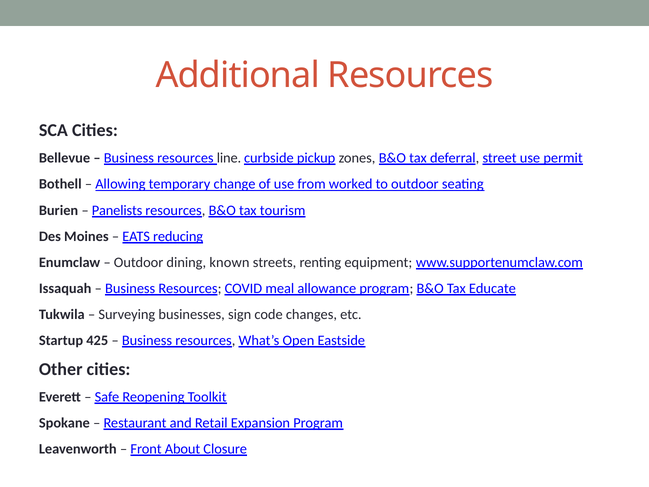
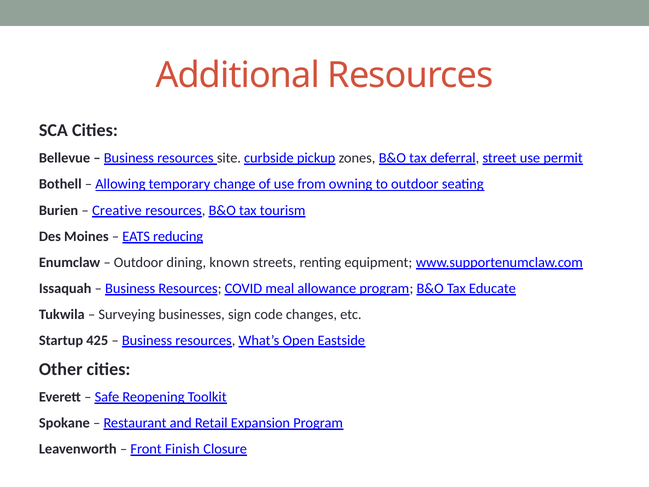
line: line -> site (229, 158)
worked: worked -> owning (351, 184)
Panelists: Panelists -> Creative (117, 210)
About: About -> Finish (182, 449)
